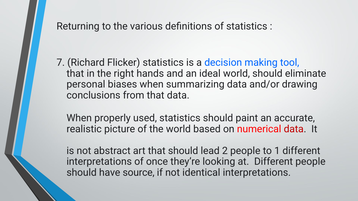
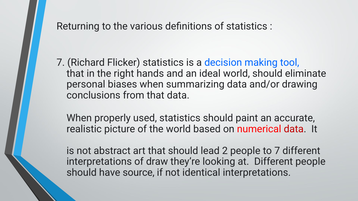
to 1: 1 -> 7 (277, 151)
once: once -> draw (157, 162)
